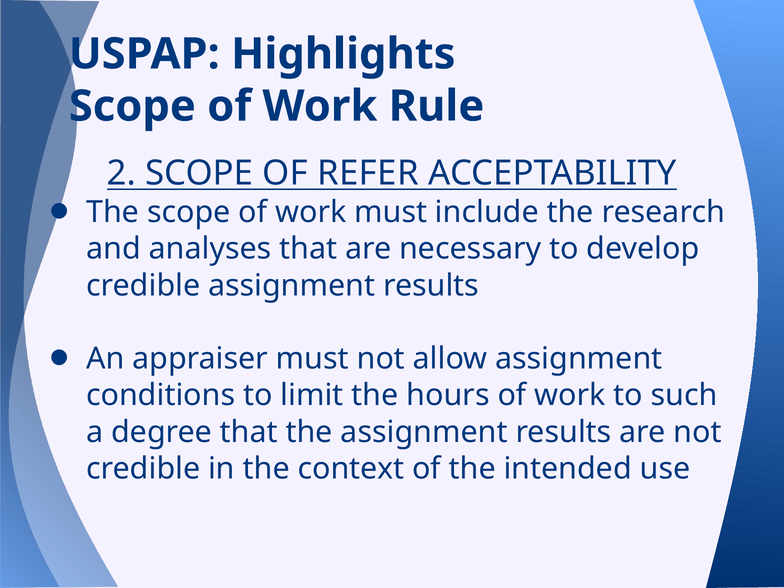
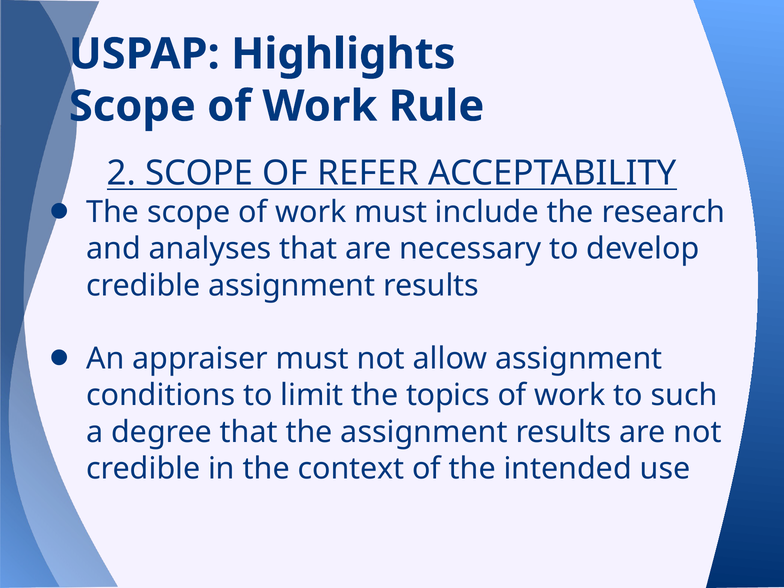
hours: hours -> topics (448, 395)
